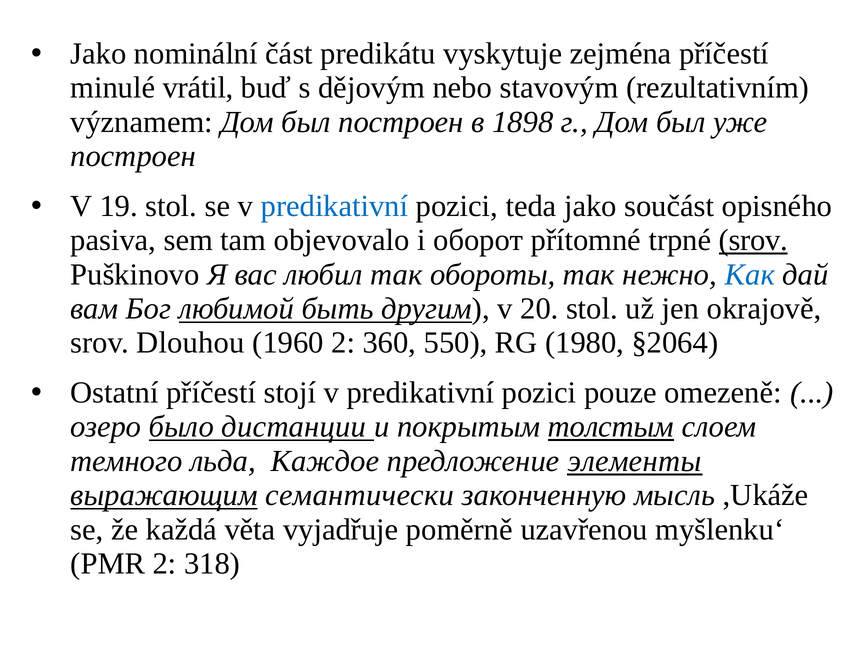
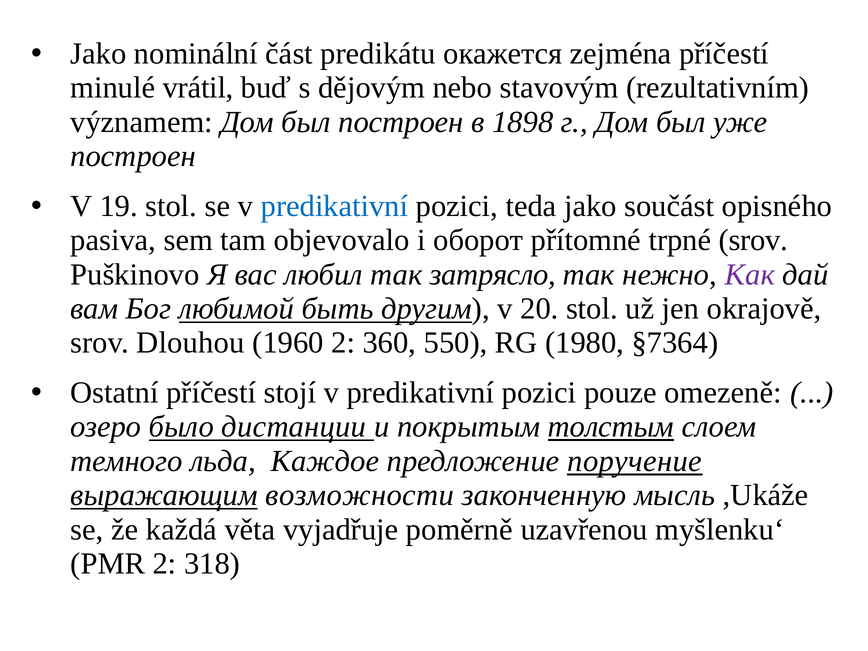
vyskytuje: vyskytuje -> окажется (503, 54)
srov underline: present -> none (753, 240)
обороты: обороты -> затрясло (493, 274)
Как colour: blue -> purple (750, 274)
§2064: §2064 -> §7364 (675, 343)
элементы: элементы -> поручение (635, 461)
семантически: семантически -> возможности (360, 495)
